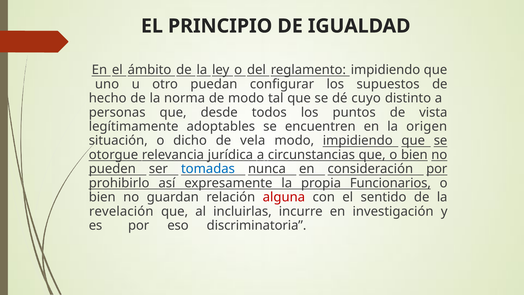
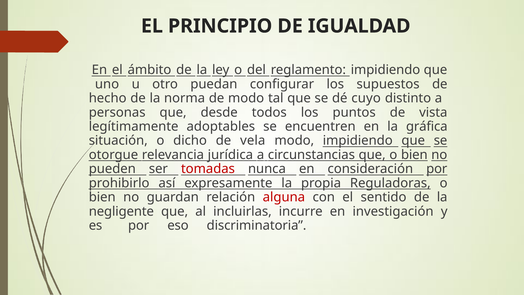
origen: origen -> gráfica (427, 126)
tomadas colour: blue -> red (208, 169)
Funcionarios: Funcionarios -> Reguladoras (390, 183)
revelación: revelación -> negligente (121, 211)
